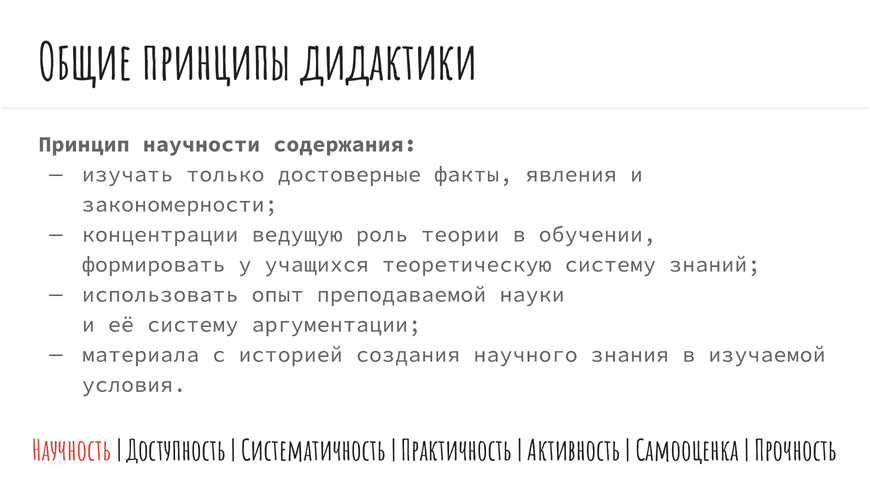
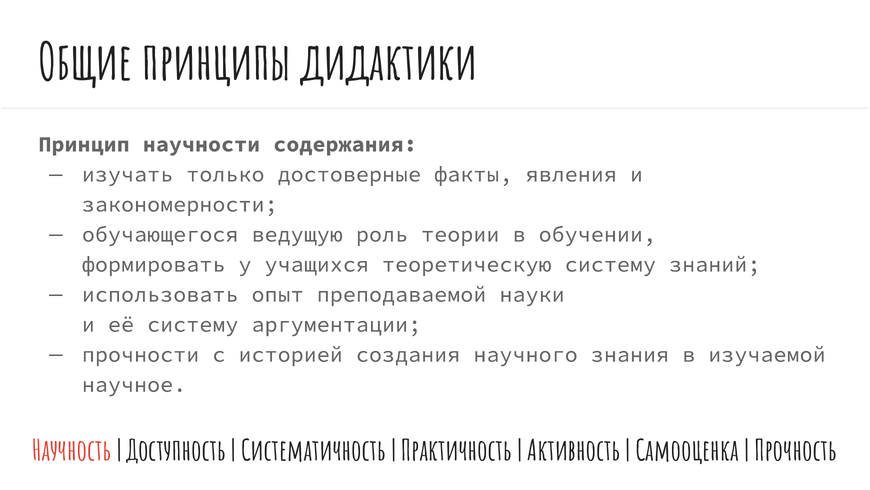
концентрации: концентрации -> обучающегося (160, 234)
материала: материала -> прочности (141, 354)
условия: условия -> научное (134, 384)
